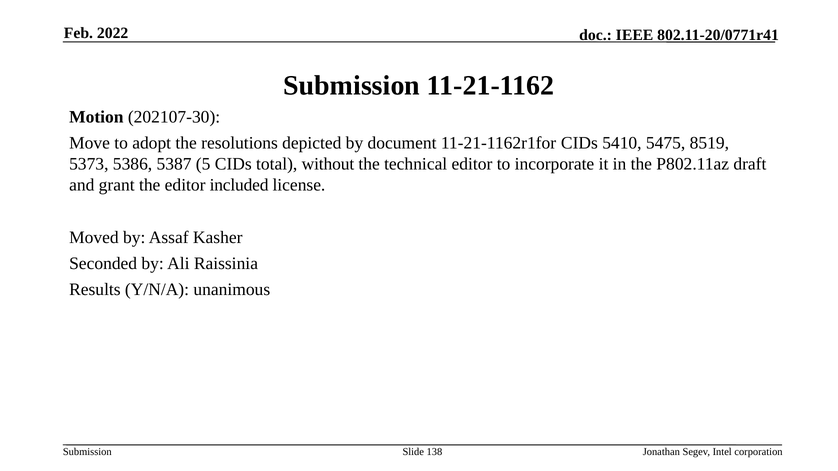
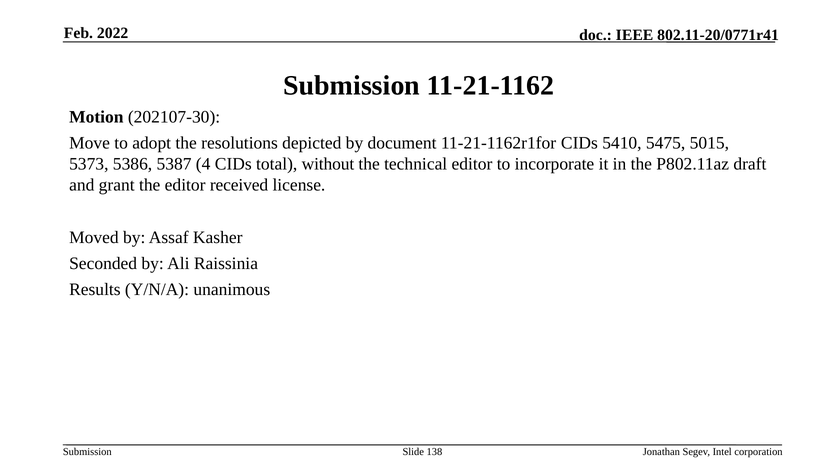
8519: 8519 -> 5015 (709, 143)
5: 5 -> 4 (203, 164)
included: included -> received (239, 185)
